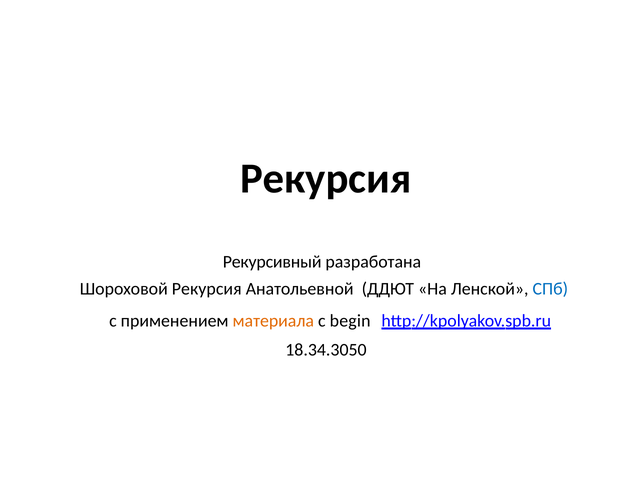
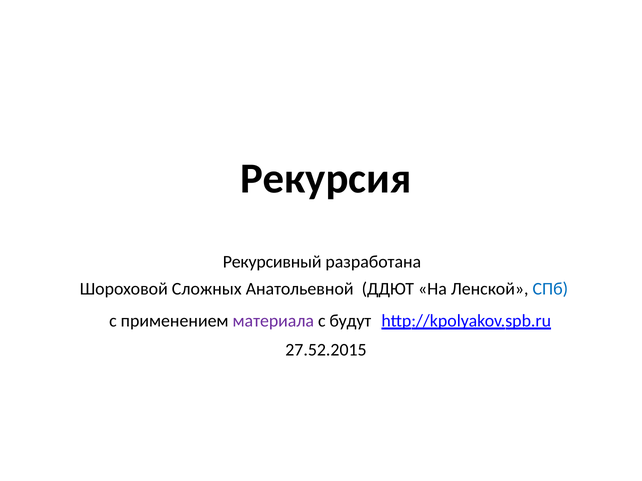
Шороховой Рекурсия: Рекурсия -> Сложных (207, 289)
материала colour: orange -> purple (273, 321)
begin: begin -> будут (350, 321)
18.34.3050: 18.34.3050 -> 27.52.2015 (326, 350)
